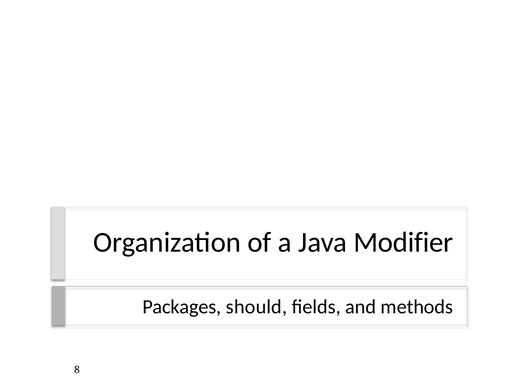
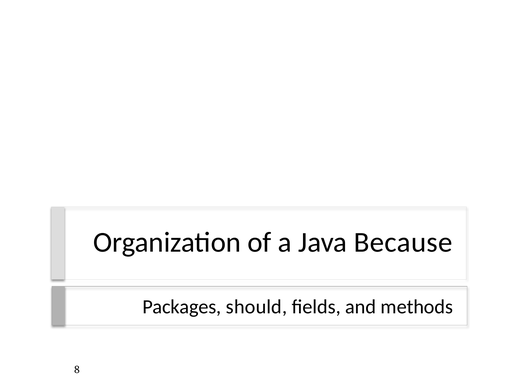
Modifier: Modifier -> Because (403, 242)
